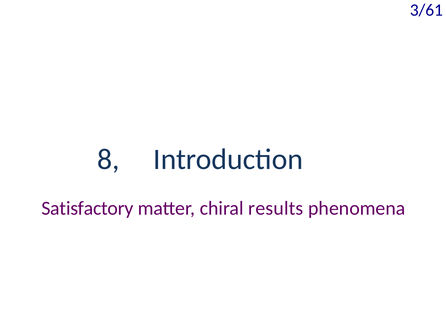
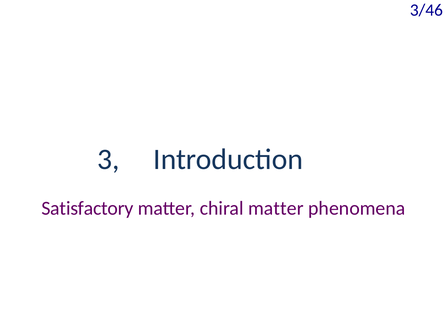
3/61: 3/61 -> 3/46 (426, 10)
8: 8 -> 3 (109, 160)
chiral results: results -> matter (276, 209)
